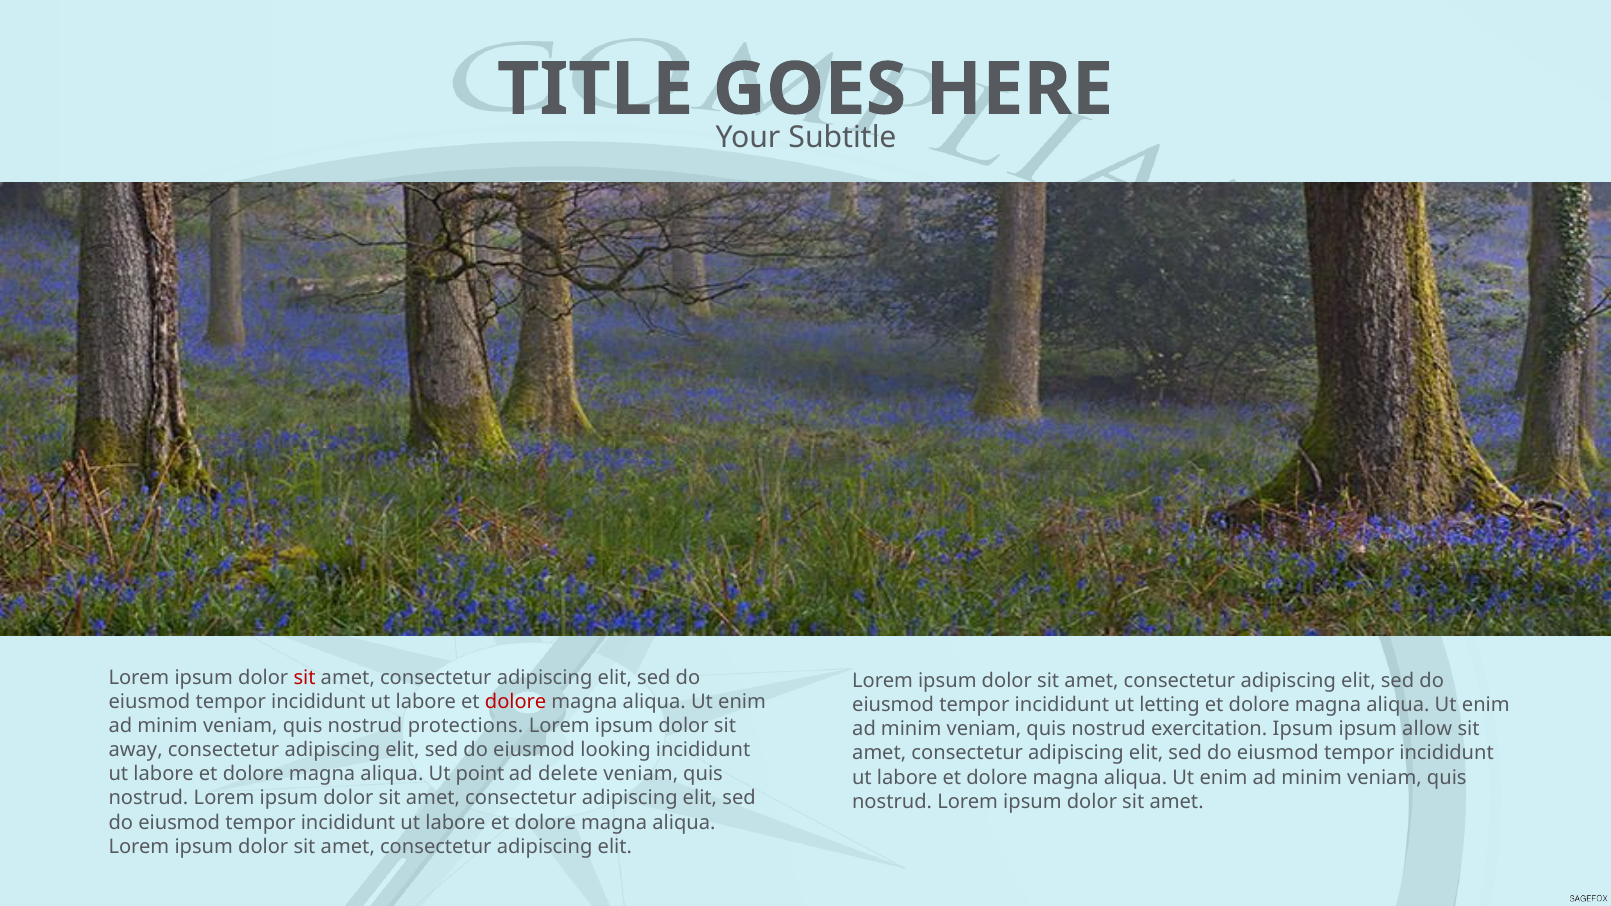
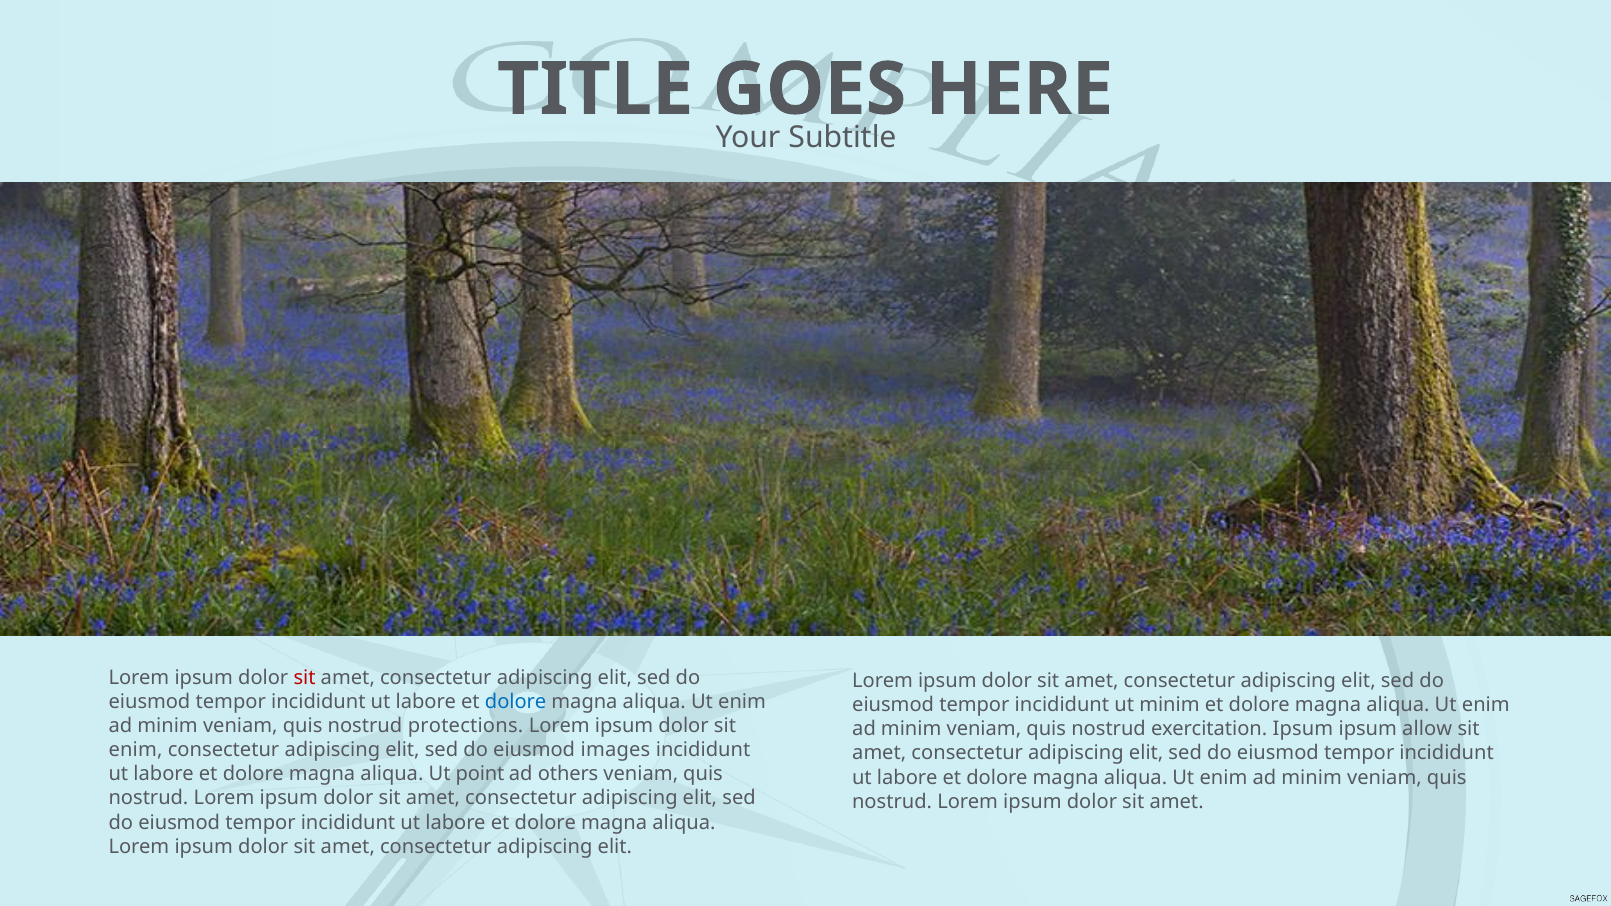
dolore colour: red -> blue (516, 702)
ut letting: letting -> minim (1169, 705)
away: away -> enim (136, 750)
looking: looking -> images (615, 750)
delete: delete -> others (568, 774)
